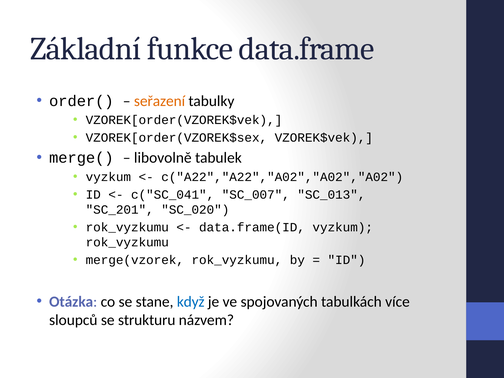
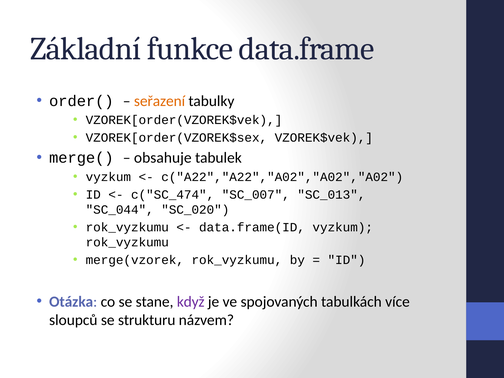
libovolně: libovolně -> obsahuje (163, 158)
c("SC_041: c("SC_041 -> c("SC_474 (173, 195)
SC_201: SC_201 -> SC_044 (120, 210)
když colour: blue -> purple (191, 302)
